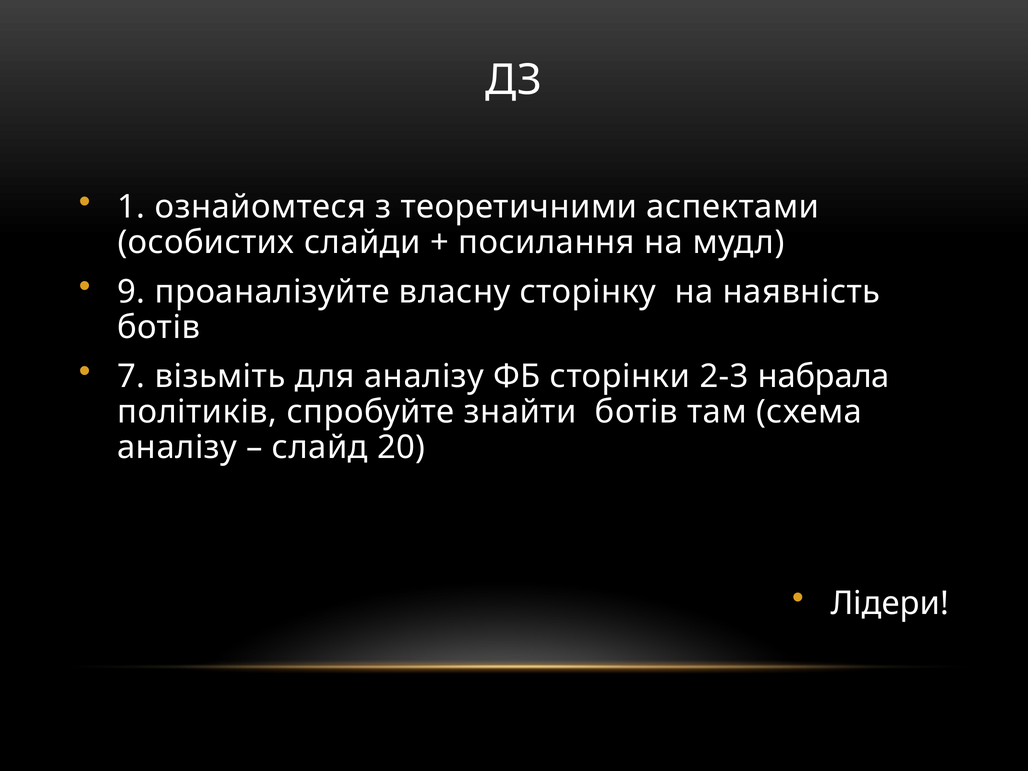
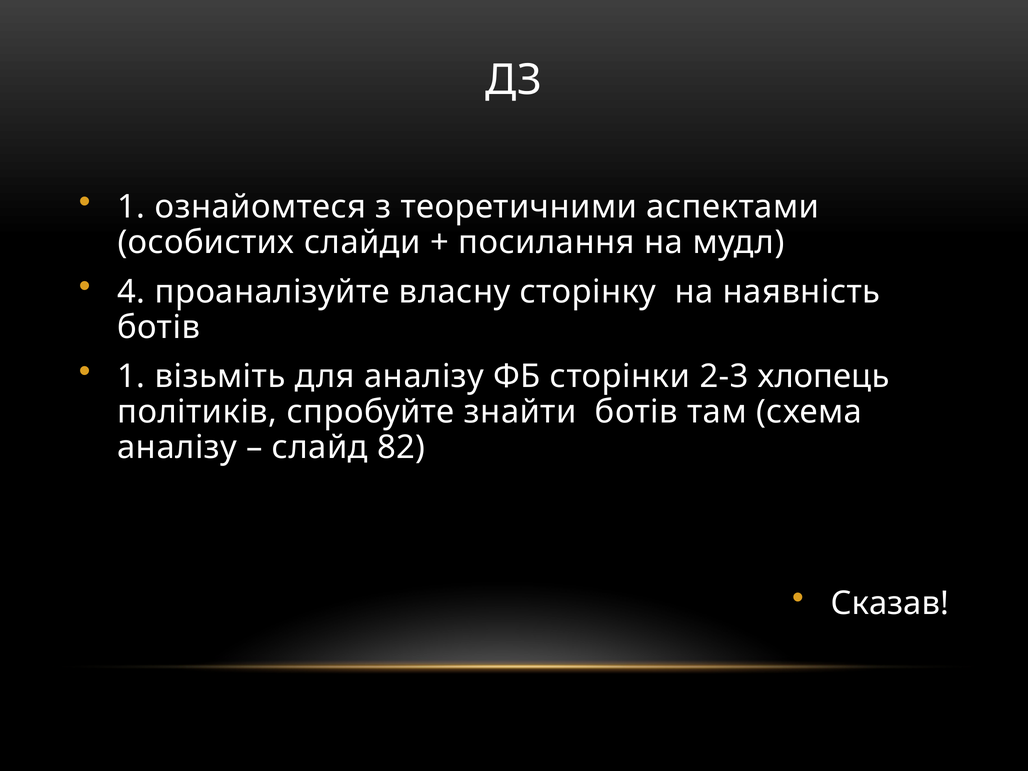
9: 9 -> 4 (131, 292)
7: 7 -> 1 (131, 377)
набрала: набрала -> хлопець (824, 377)
20: 20 -> 82 (401, 447)
Лідери: Лідери -> Сказав (890, 603)
